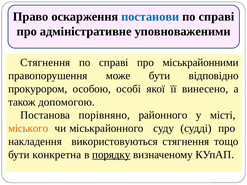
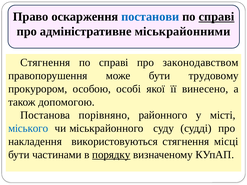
справі underline: none -> present (216, 17)
уповноваженими: уповноваженими -> міськрайонними (183, 32)
міськрайонними: міськрайонними -> законодавством (201, 63)
відповідно: відповідно -> трудовому (214, 76)
міського colour: orange -> blue (28, 128)
тощо: тощо -> місці (226, 142)
конкретна: конкретна -> частинами (57, 155)
